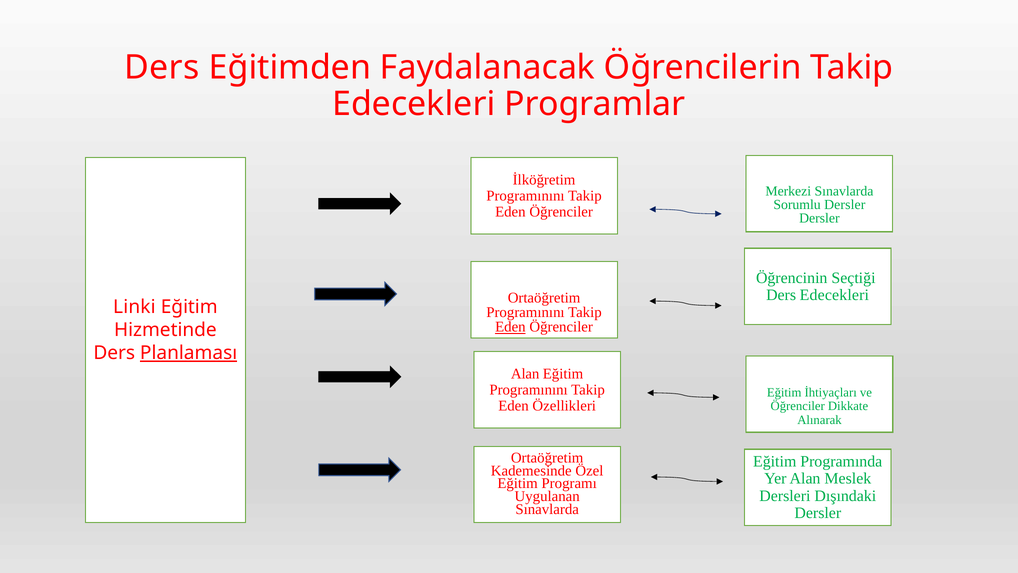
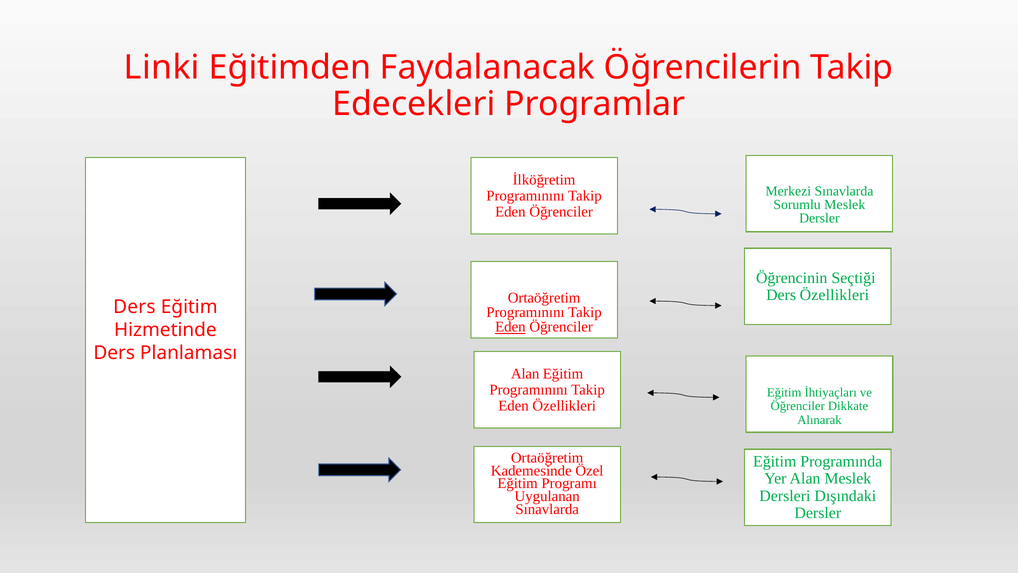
Ders: Ders -> Linki (162, 67)
Sorumlu Dersler: Dersler -> Meslek (845, 205)
Ders Edecekleri: Edecekleri -> Özellikleri (834, 295)
Linki: Linki -> Ders (134, 307)
Planlaması underline: present -> none (189, 353)
